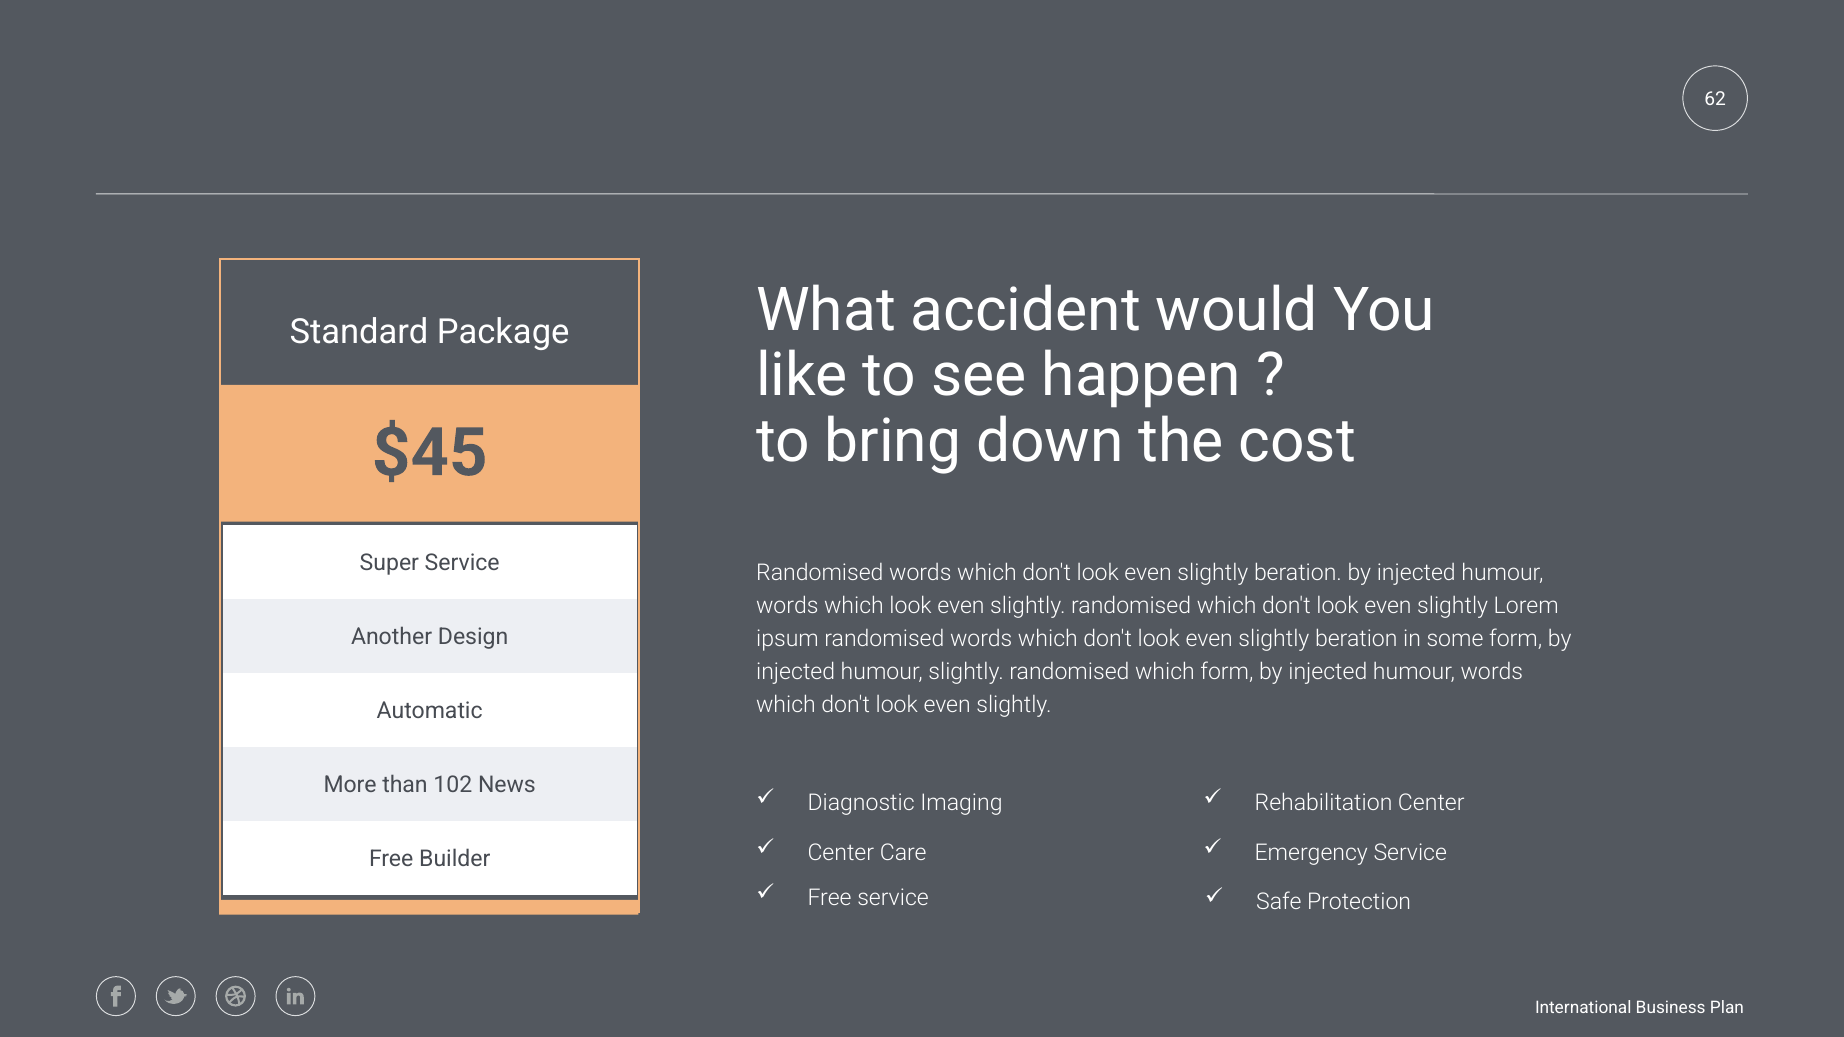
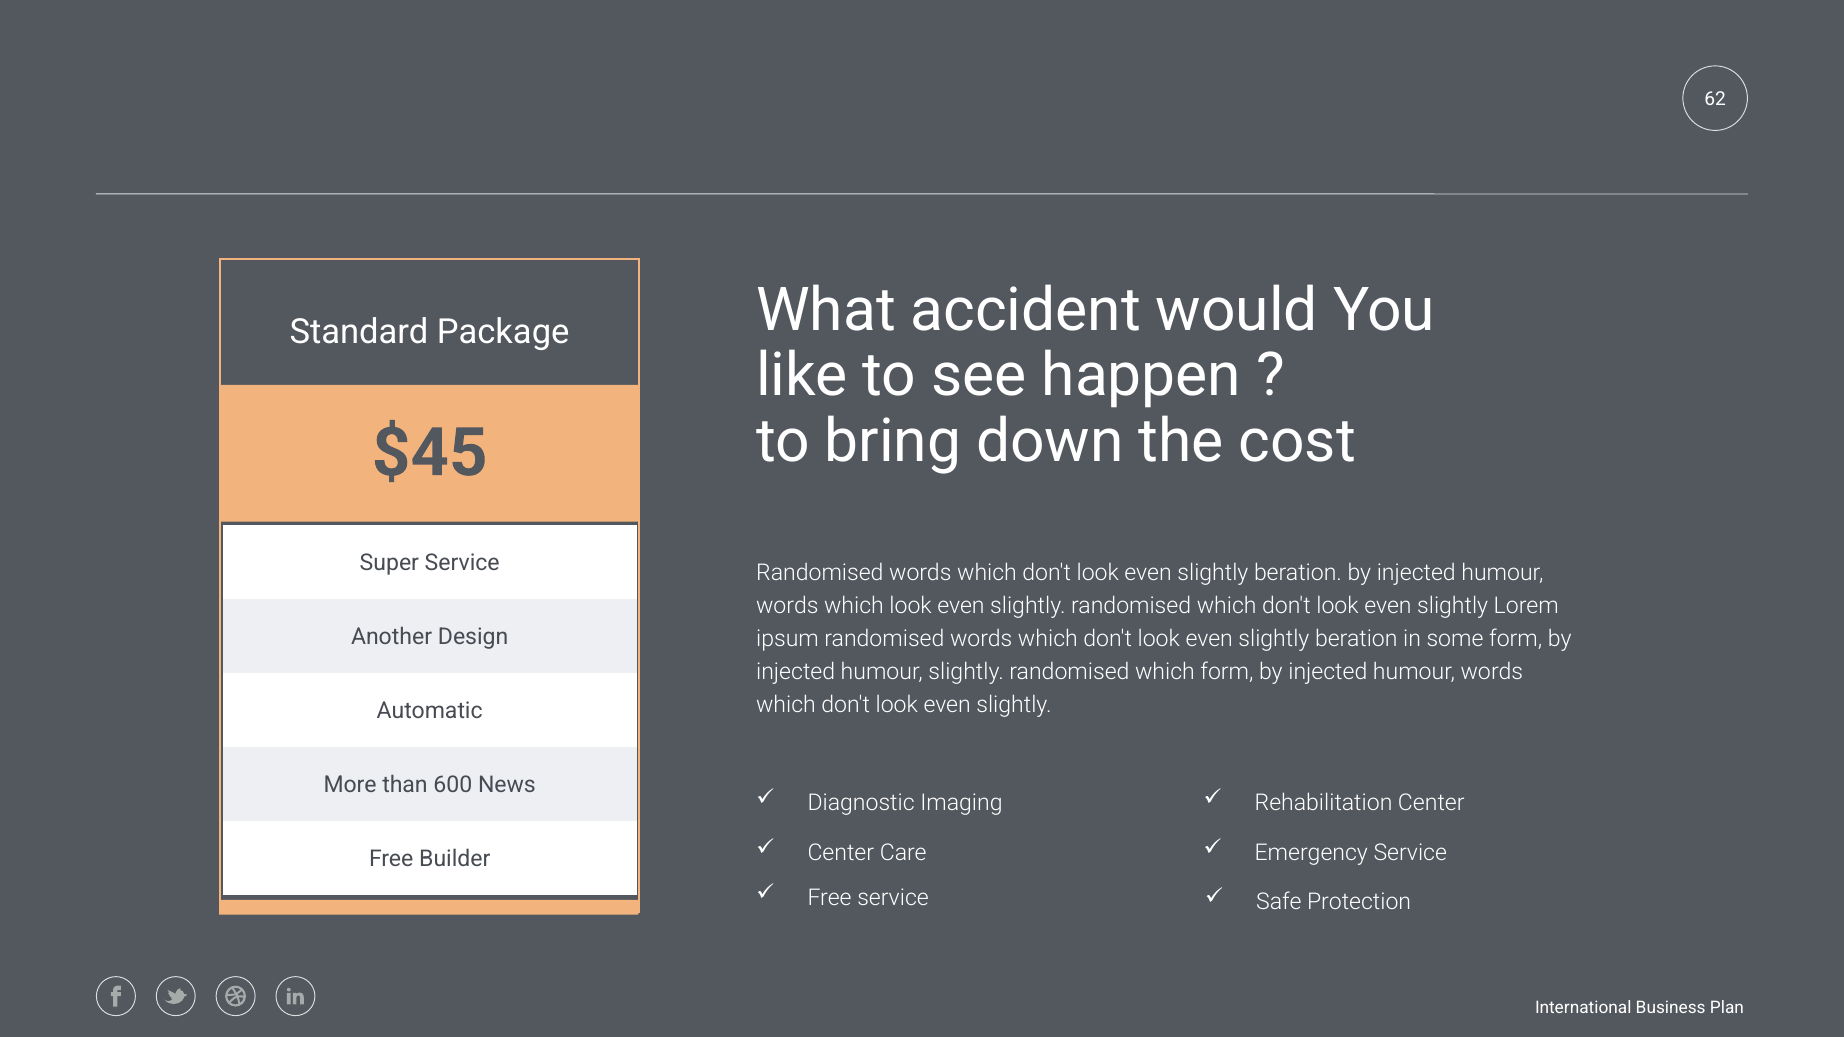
102: 102 -> 600 (453, 785)
